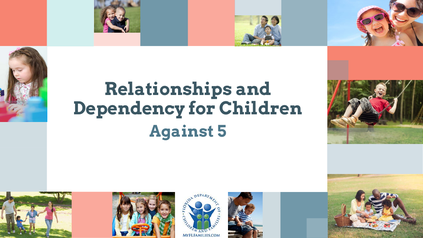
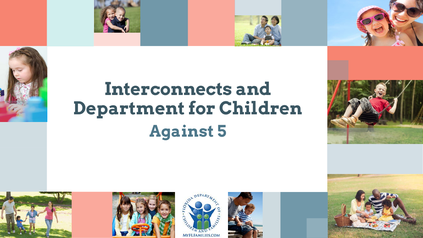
Relationships: Relationships -> Interconnects (168, 89)
Dependency: Dependency -> Department (129, 109)
